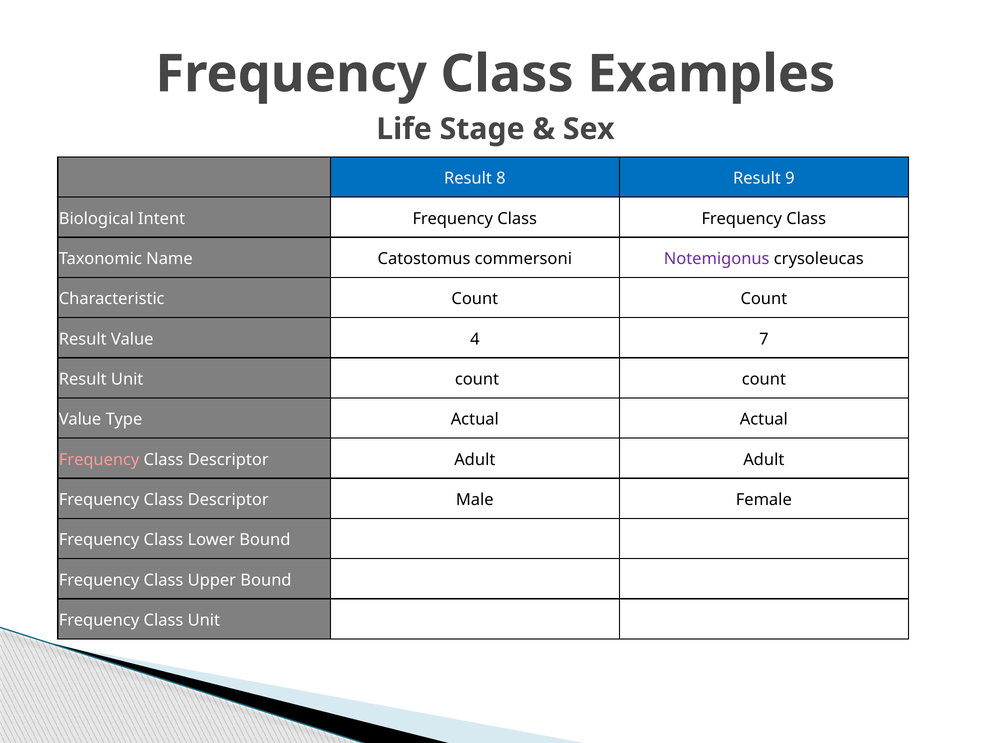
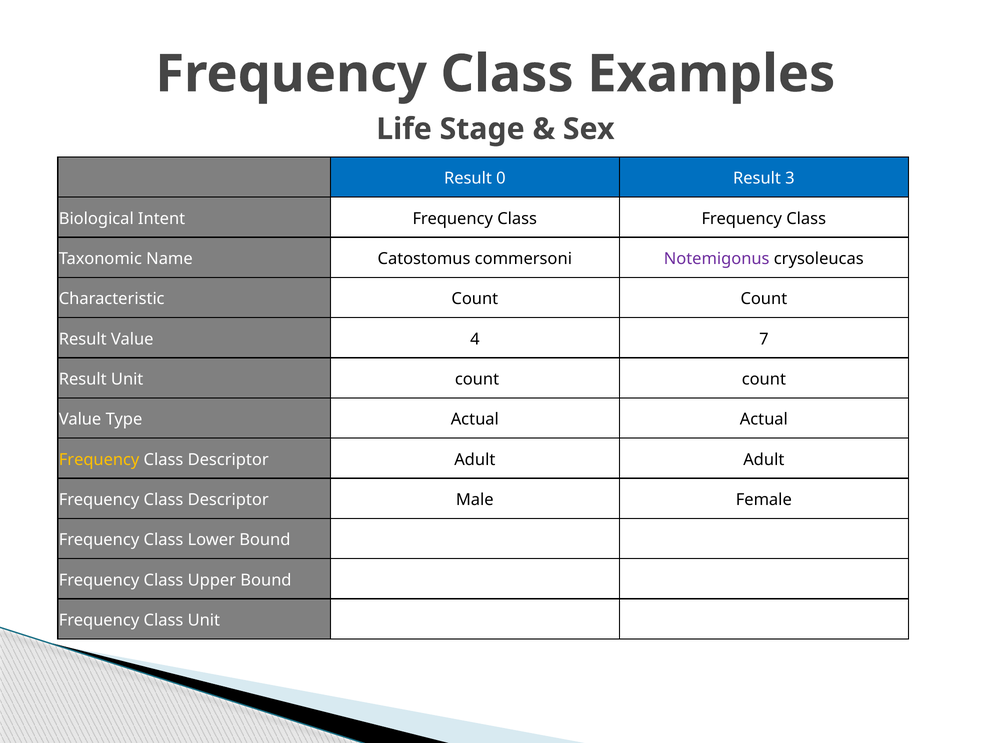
8: 8 -> 0 (501, 179)
9: 9 -> 3 (790, 179)
Frequency colour: pink -> yellow (99, 460)
